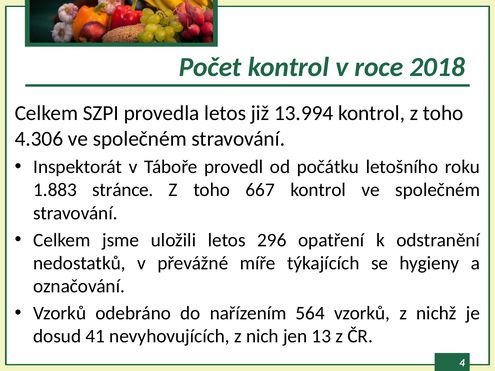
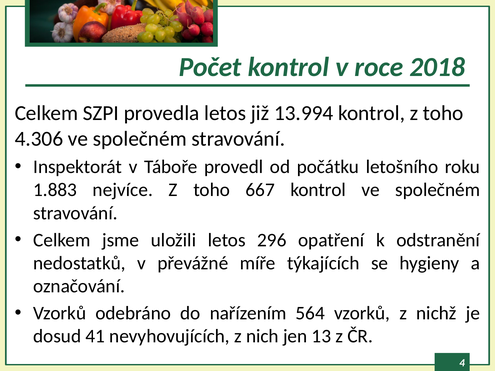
stránce: stránce -> nejvíce (123, 190)
